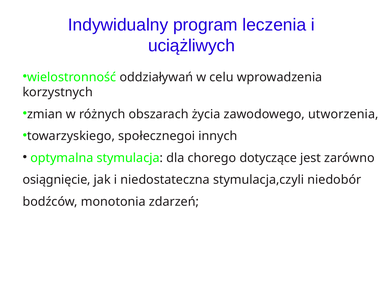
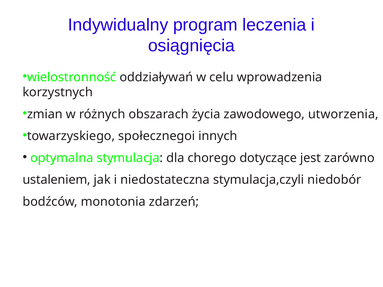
uciążliwych: uciążliwych -> osiągnięcia (191, 46)
osiągnięcie: osiągnięcie -> ustaleniem (57, 180)
